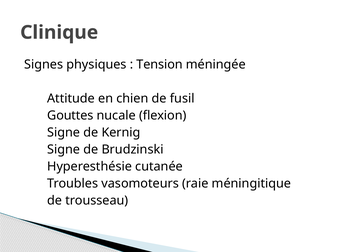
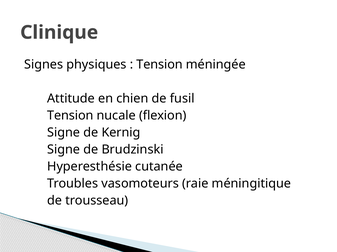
Gouttes: Gouttes -> Tension (70, 116)
